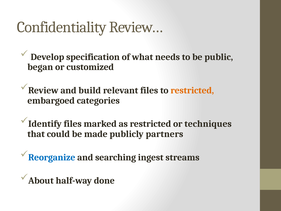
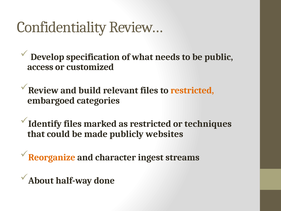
began: began -> access (40, 67)
partners: partners -> websites (164, 134)
Reorganize colour: blue -> orange (52, 157)
searching: searching -> character (116, 157)
